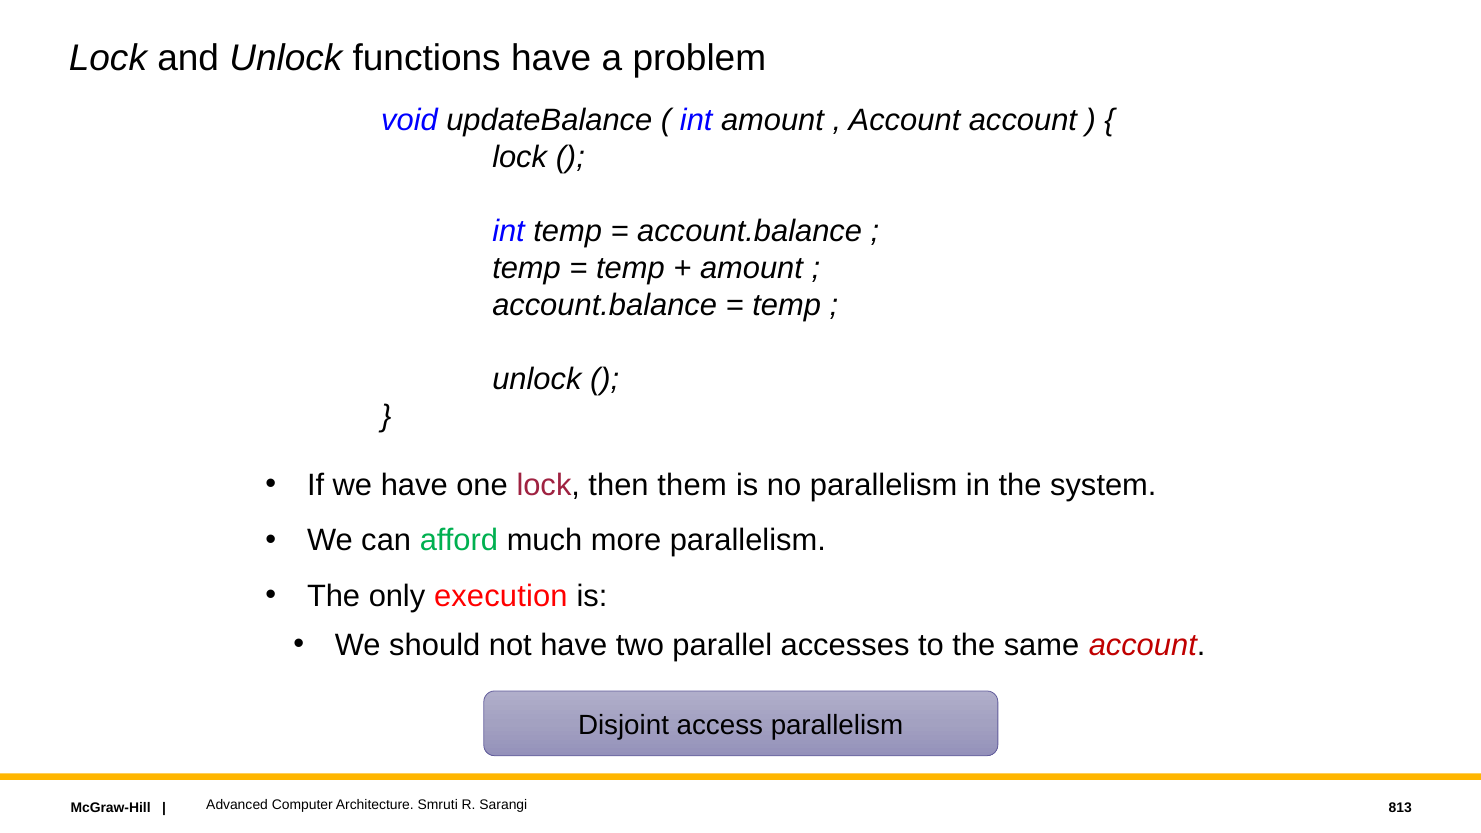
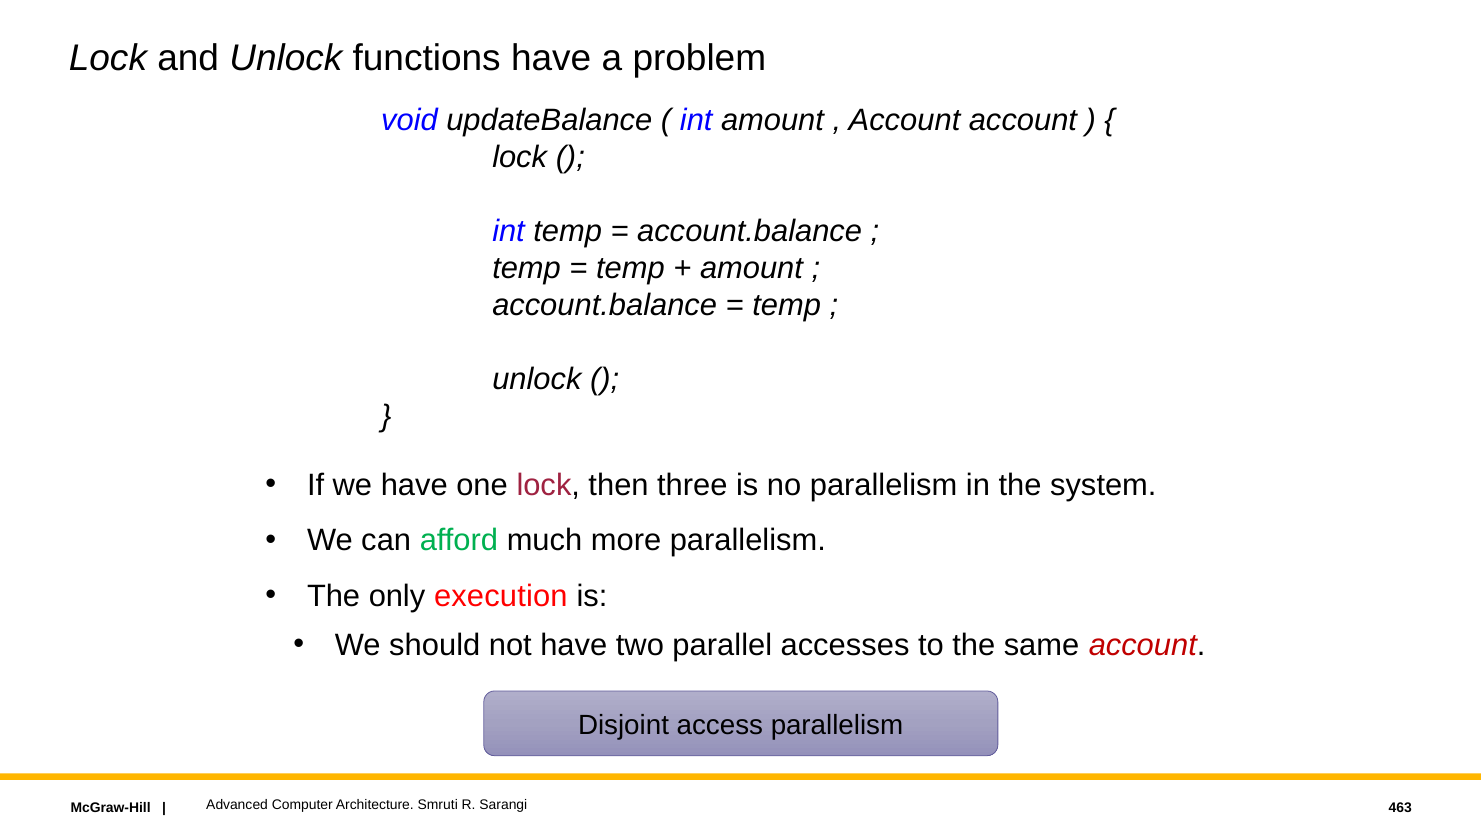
them: them -> three (692, 485)
813: 813 -> 463 (1400, 808)
